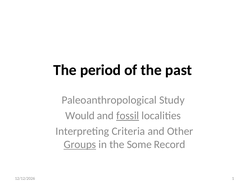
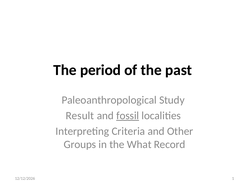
Would: Would -> Result (80, 115)
Groups underline: present -> none (80, 144)
Some: Some -> What (139, 144)
